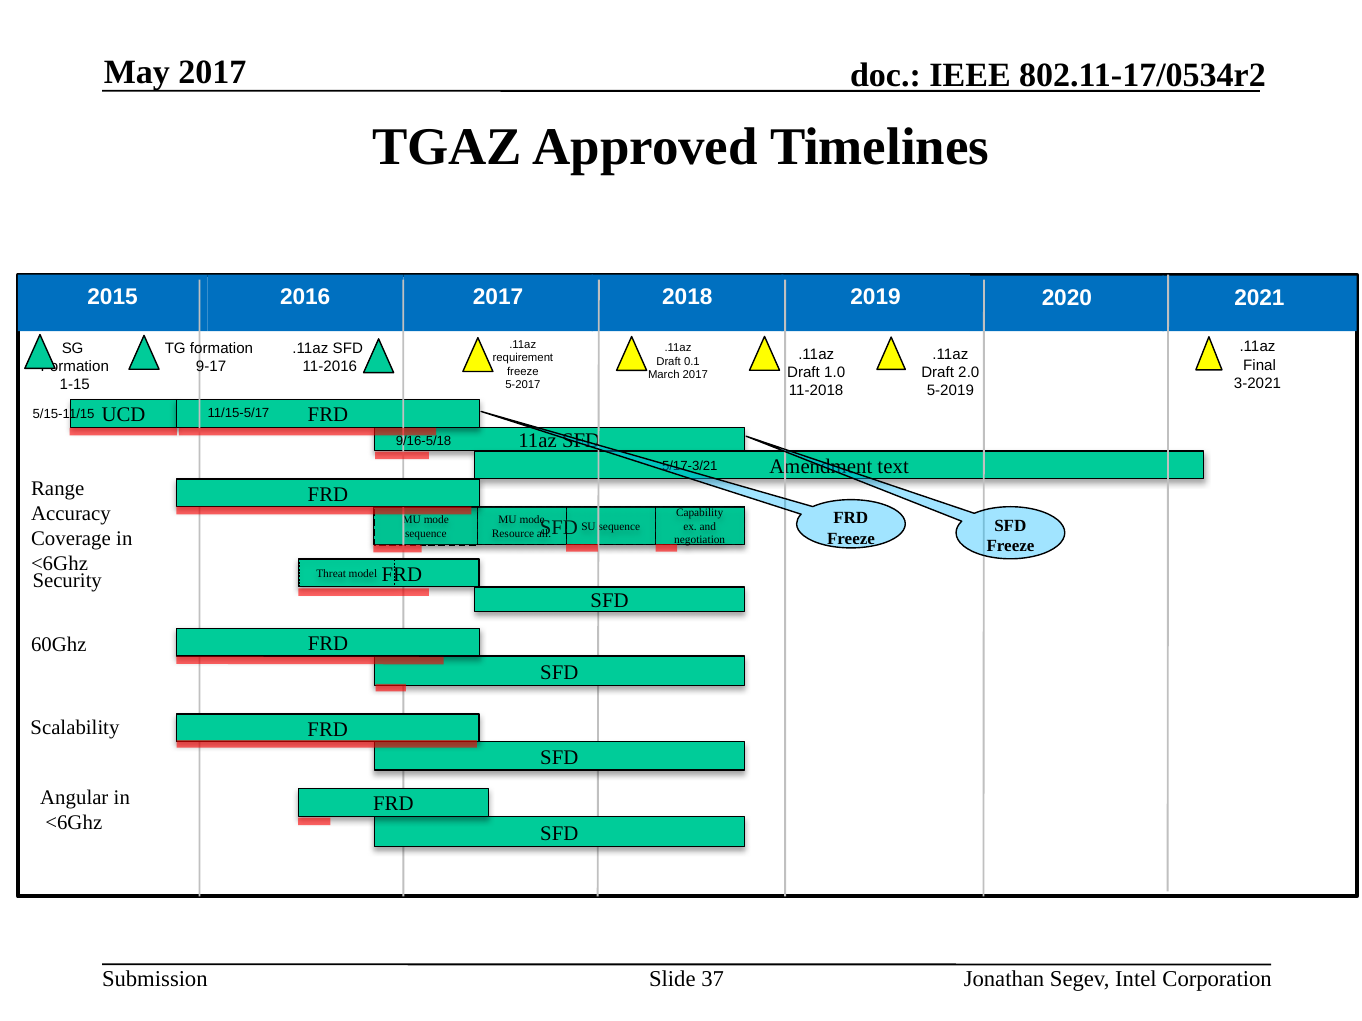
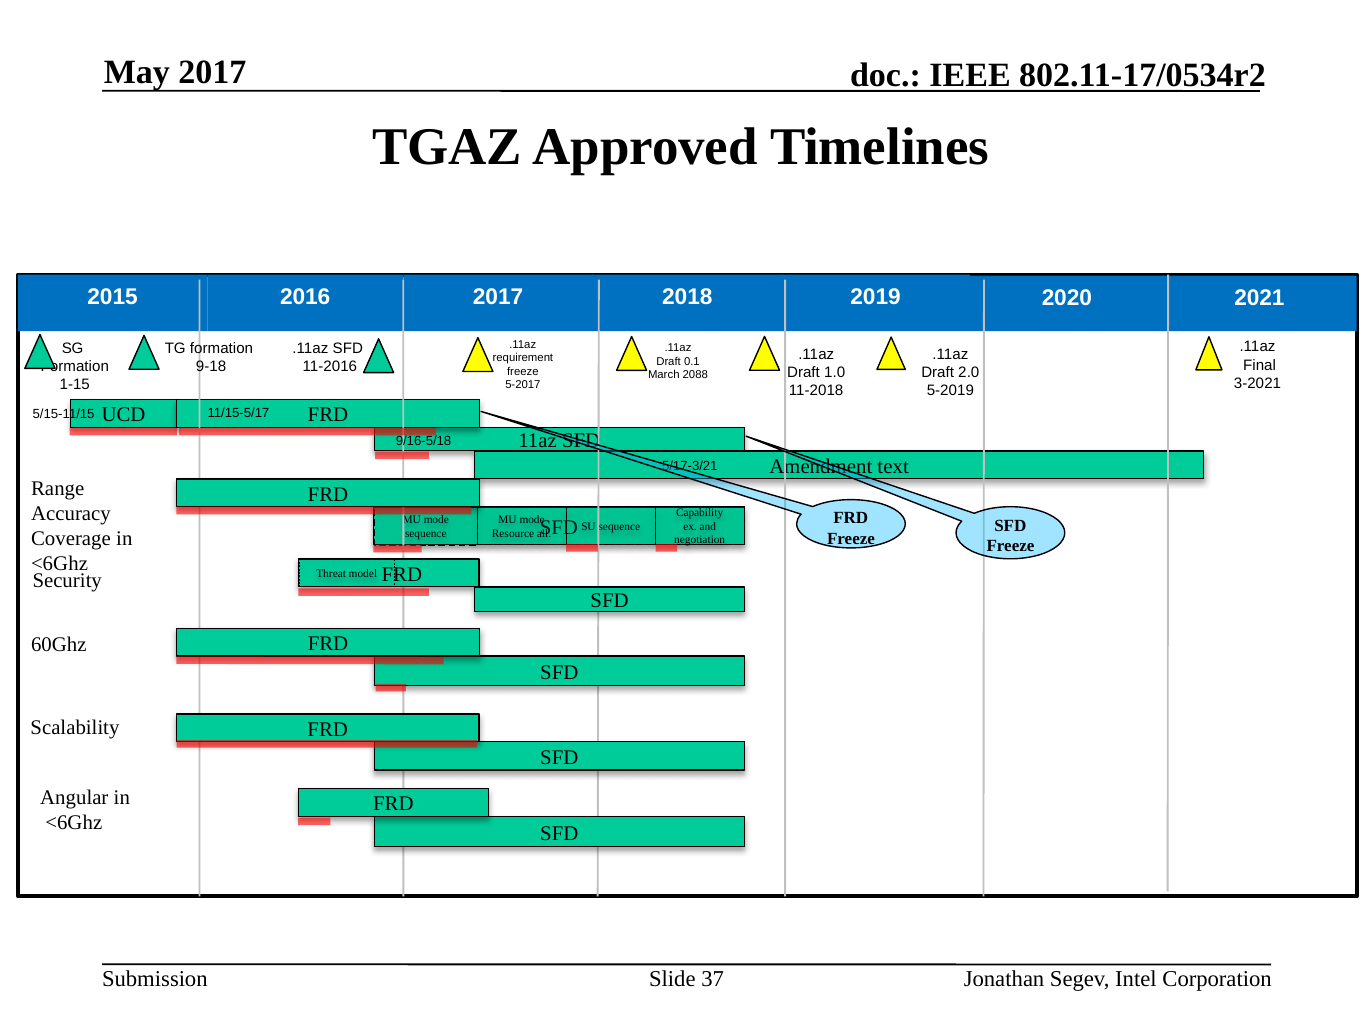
9-17: 9-17 -> 9-18 (211, 367)
March 2017: 2017 -> 2088 (695, 375)
